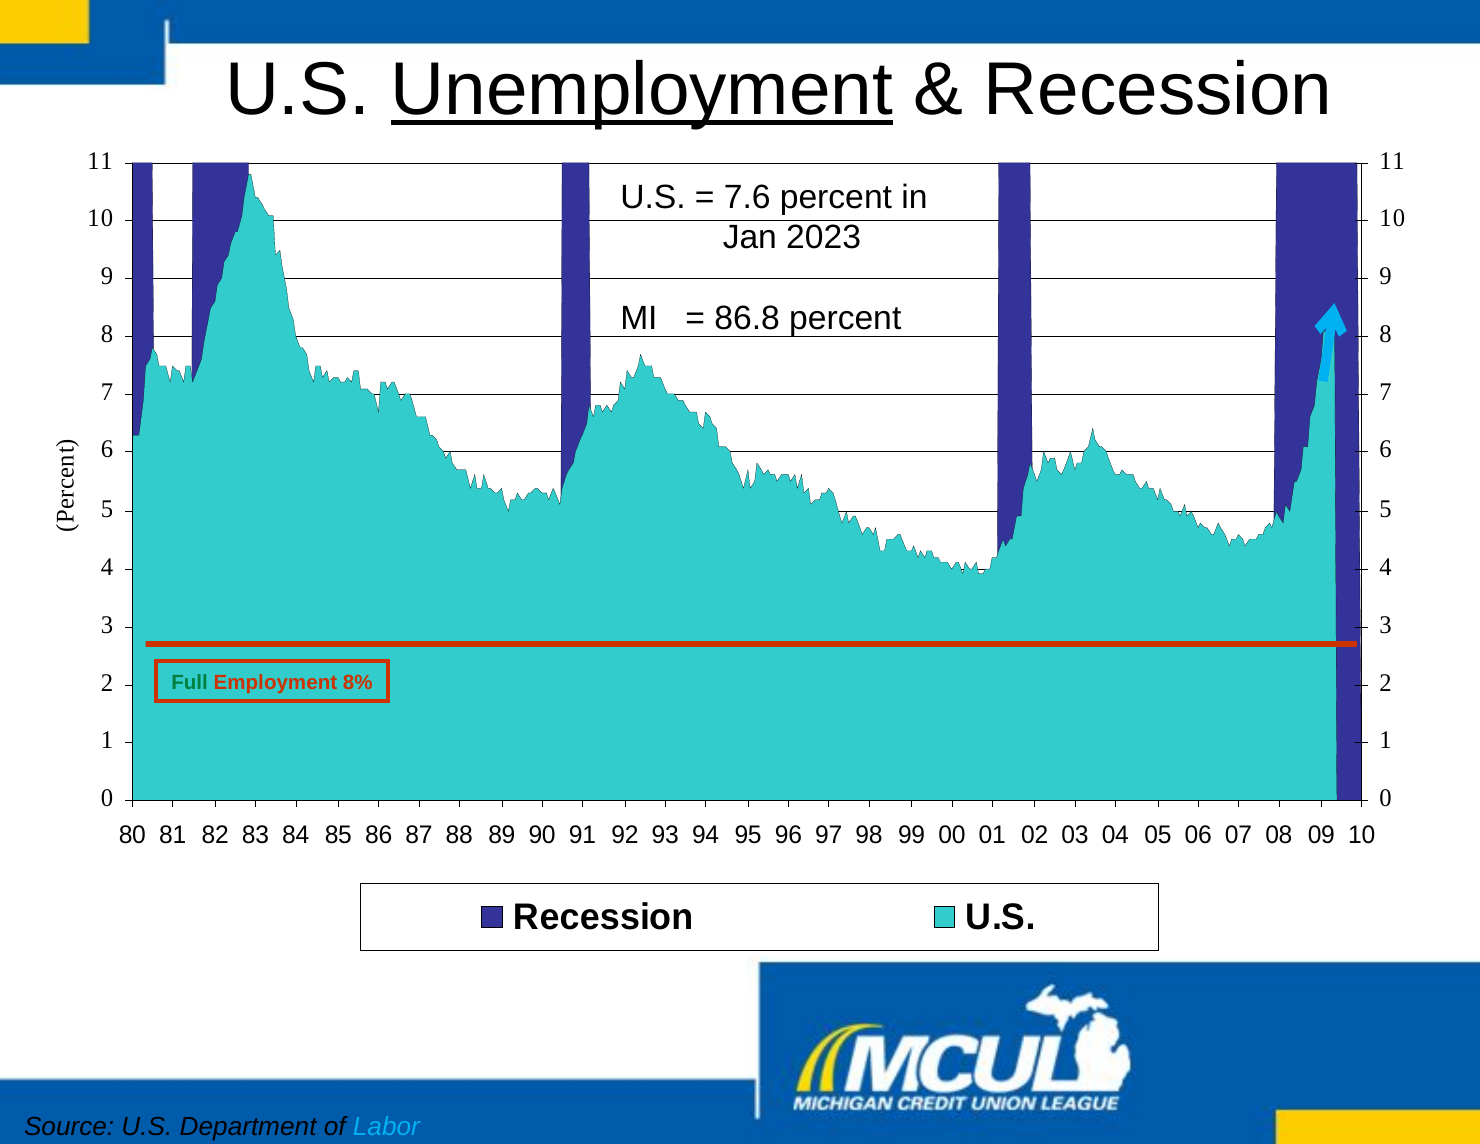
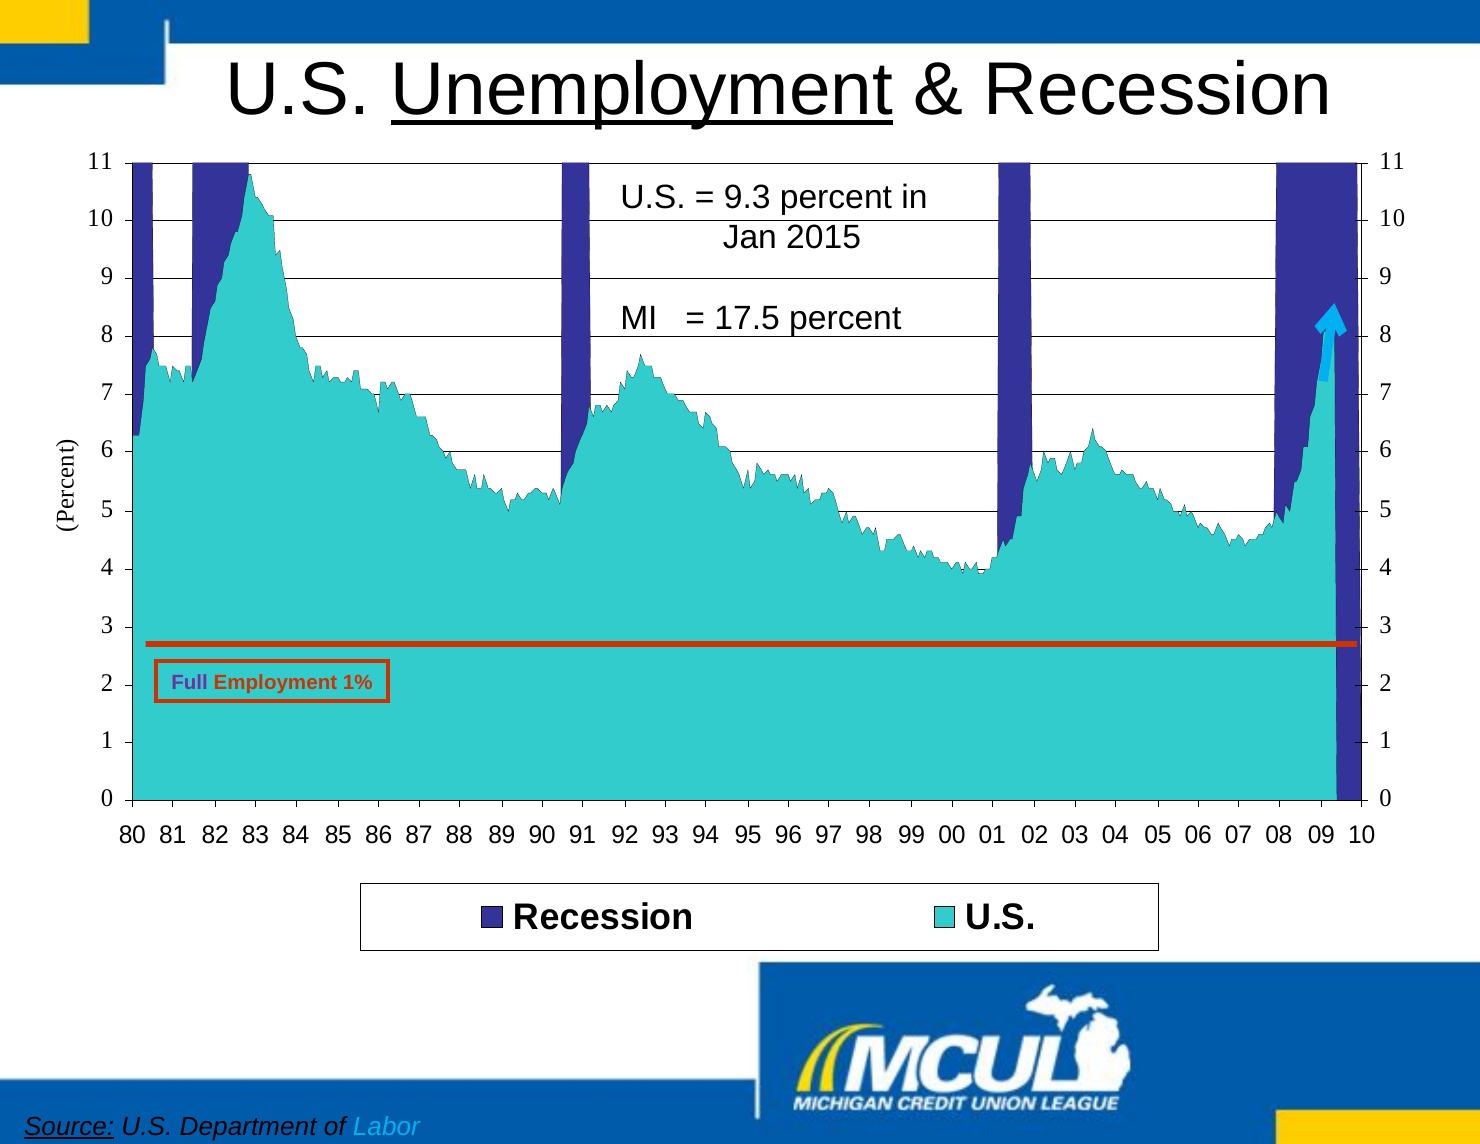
7.6: 7.6 -> 9.3 (747, 197)
2023: 2023 -> 2015 (824, 238)
86.8: 86.8 -> 17.5 (747, 318)
Full colour: green -> purple (190, 682)
8%: 8% -> 1% (358, 682)
Source underline: none -> present (69, 1126)
